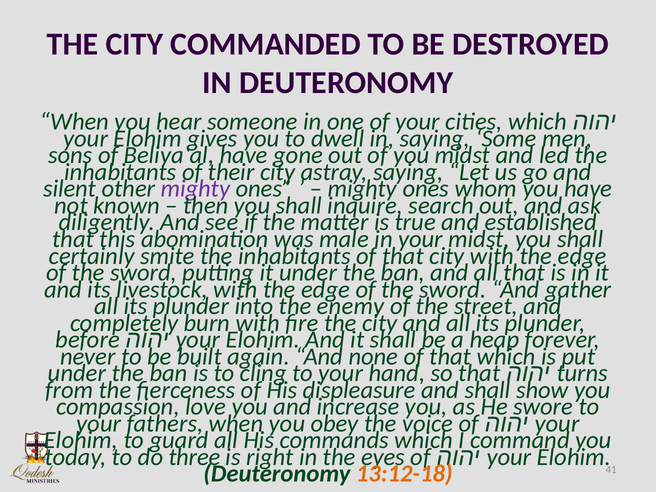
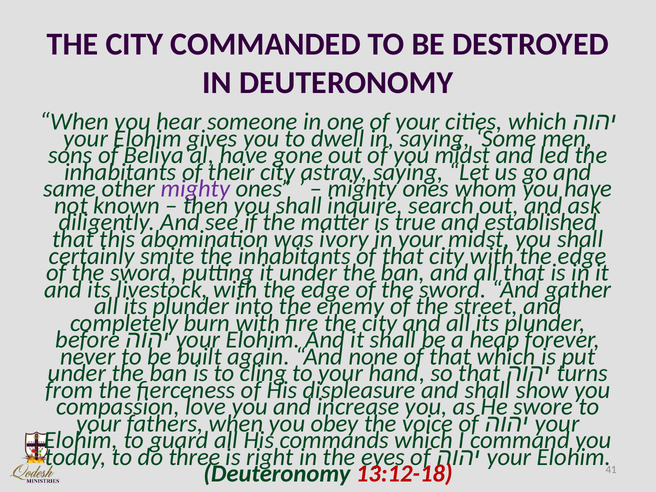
silent: silent -> same (70, 189)
male: male -> ivory (344, 239)
13:12-18 colour: orange -> red (404, 474)
